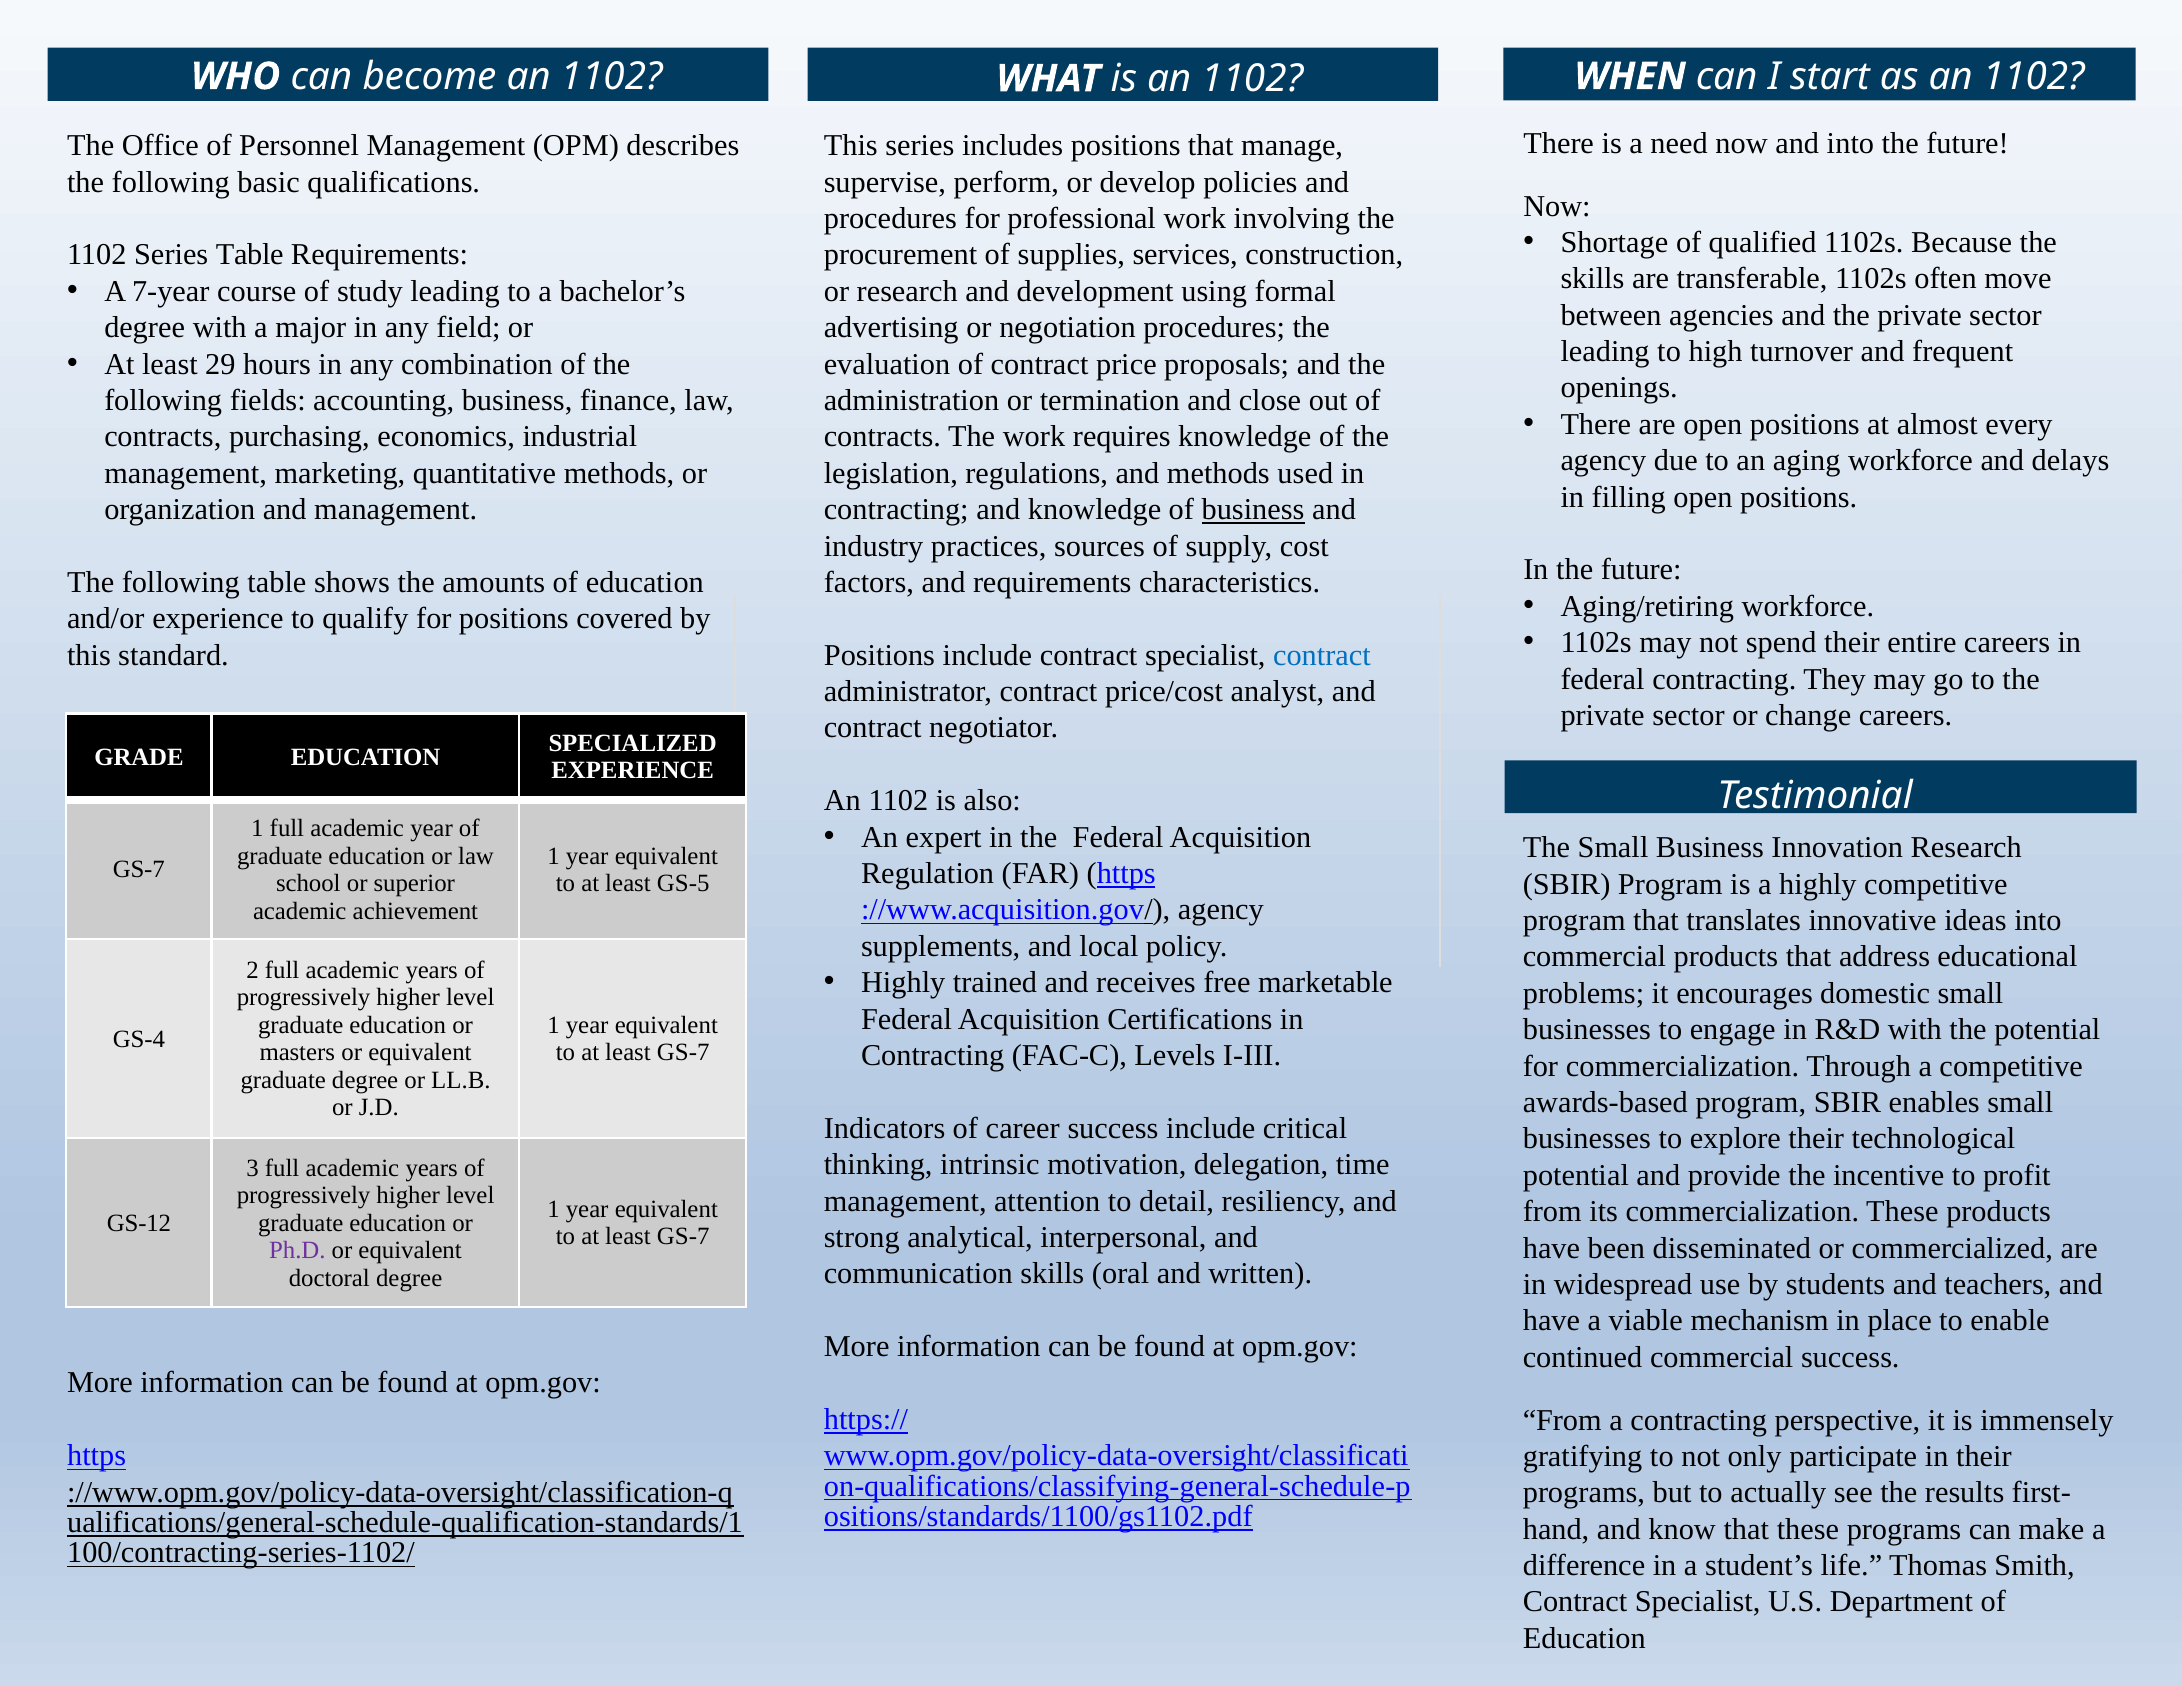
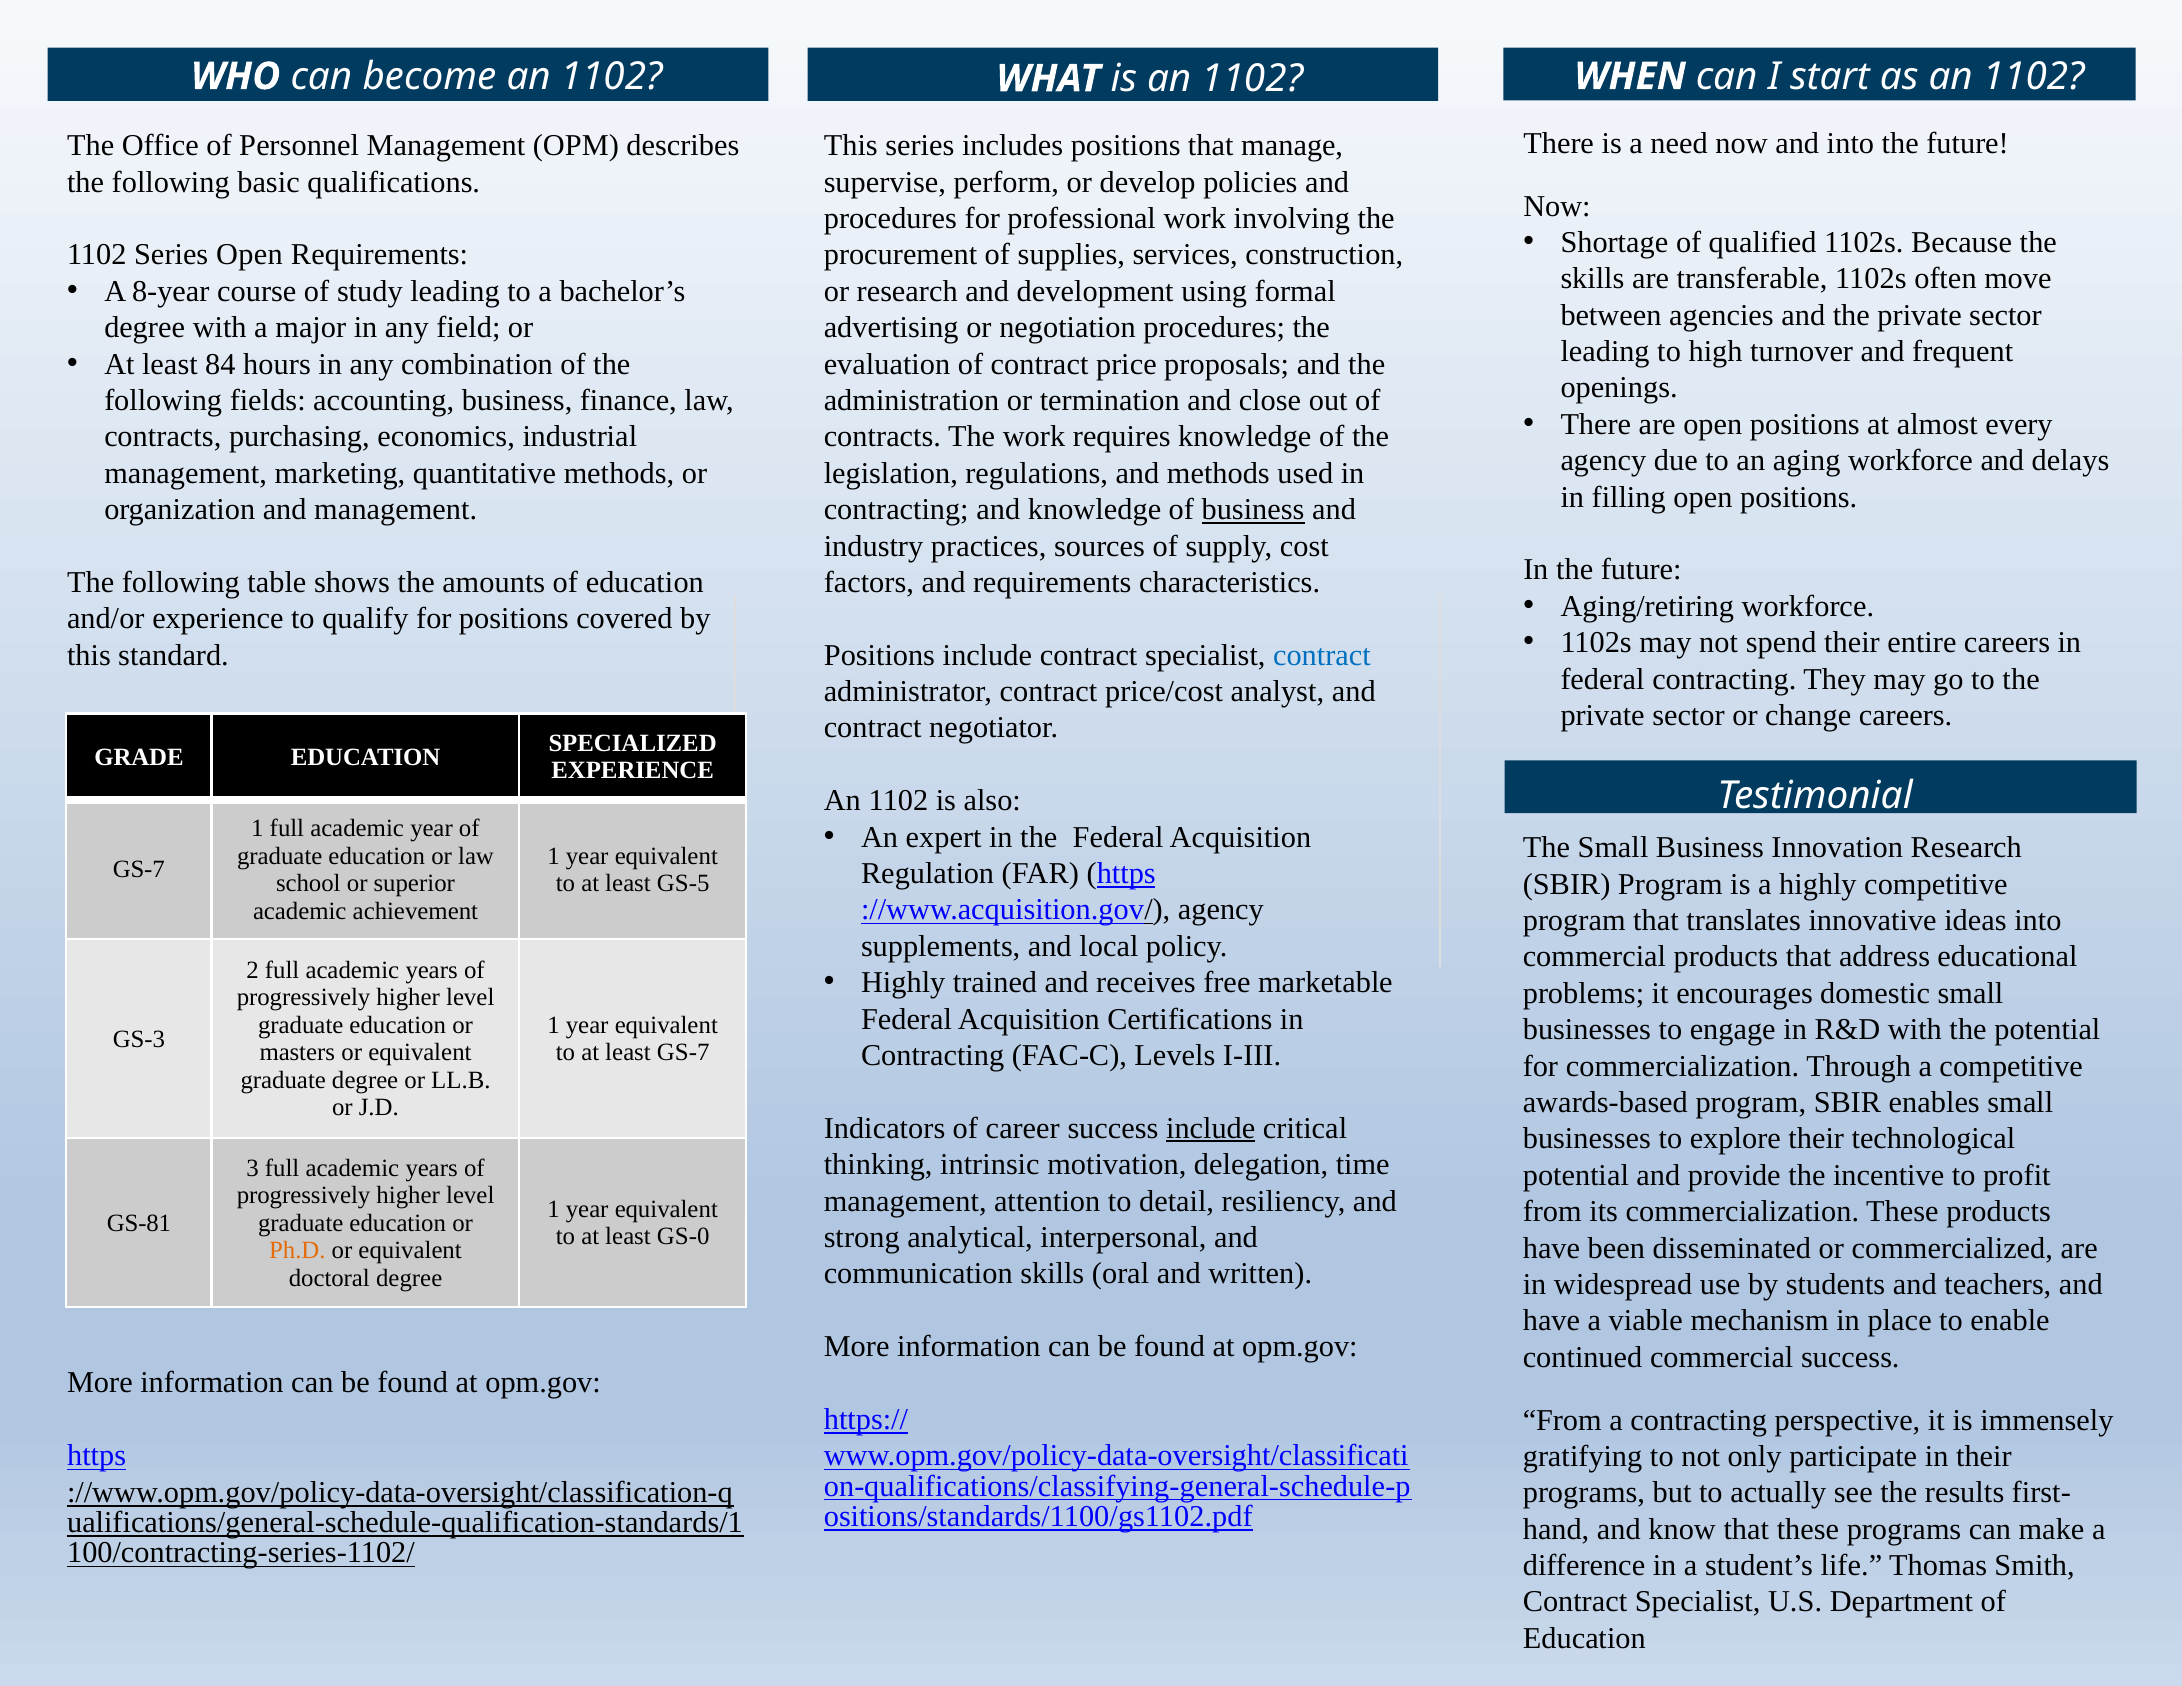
Series Table: Table -> Open (249, 255)
7-year: 7-year -> 8-year (171, 291)
29: 29 -> 84 (220, 364)
GS-4: GS-4 -> GS-3 (139, 1039)
include underline: none -> present (1211, 1128)
GS-12: GS-12 -> GS-81 (139, 1223)
GS-7: GS-7 -> GS-0 (683, 1237)
Ph.D colour: purple -> orange (297, 1250)
